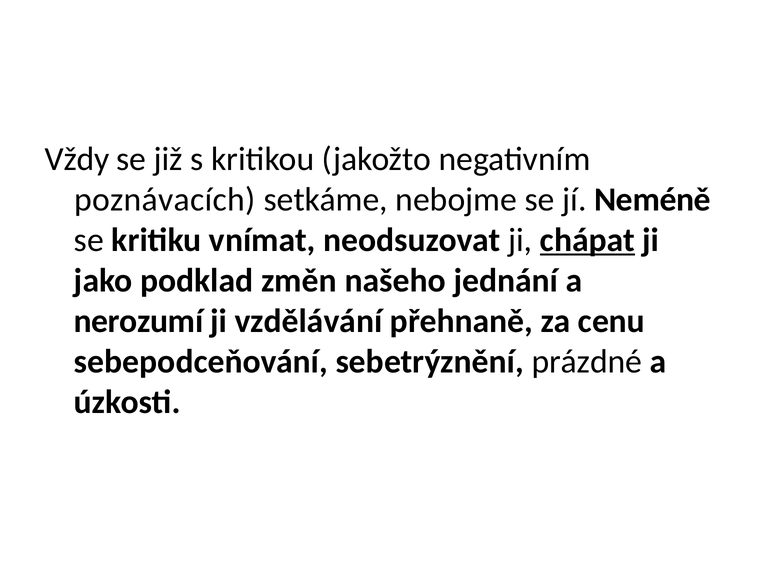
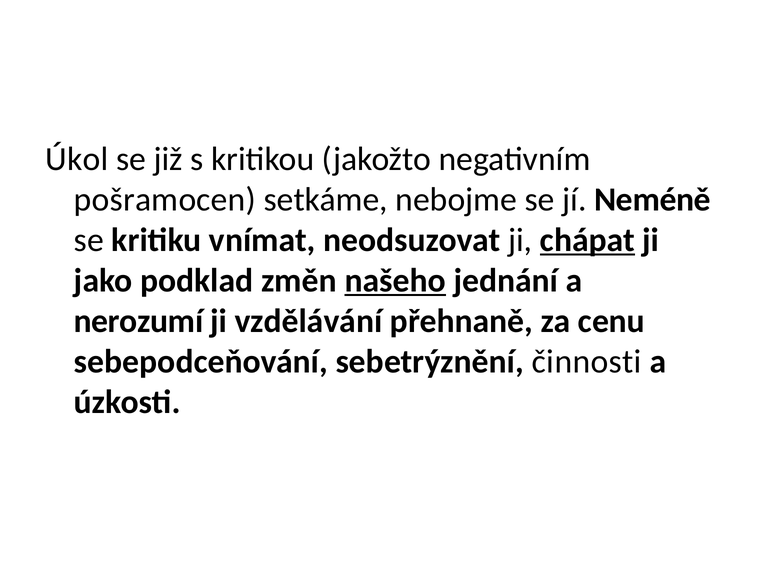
Vždy: Vždy -> Úkol (77, 159)
poznávacích: poznávacích -> pošramocen (165, 199)
našeho underline: none -> present (395, 280)
prázdné: prázdné -> činnosti (587, 361)
